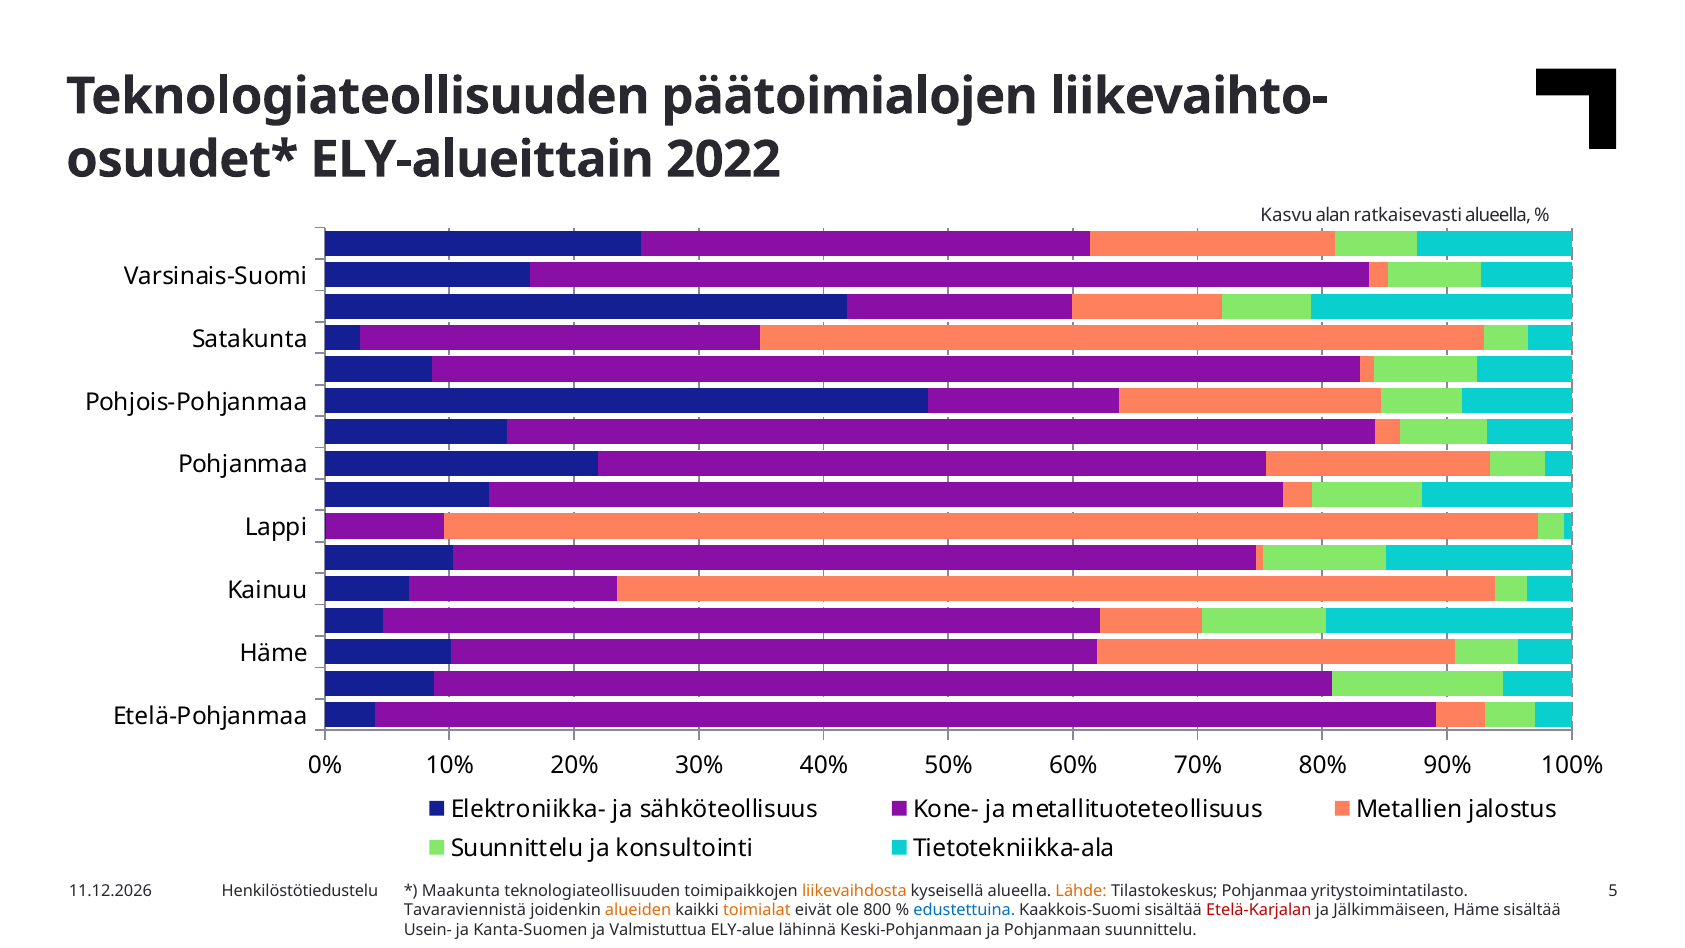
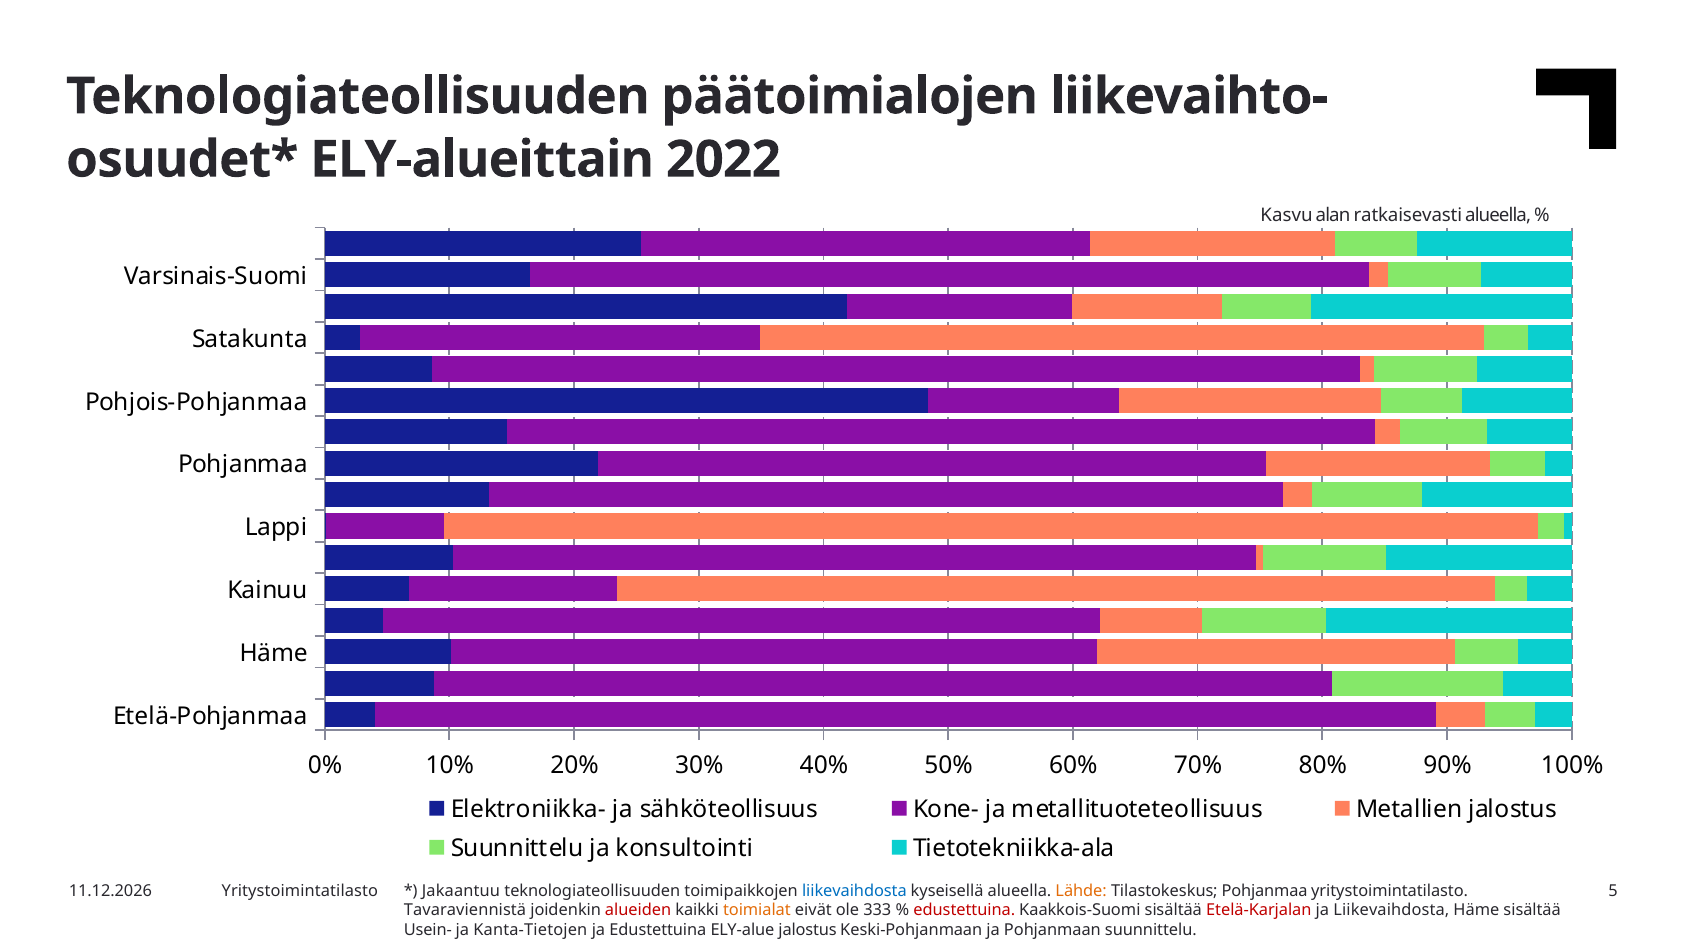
Henkilöstötiedustelu: Henkilöstötiedustelu -> Yritystoimintatilasto (300, 891)
Maakunta: Maakunta -> Jakaantuu (461, 891)
liikevaihdosta colour: orange -> blue (854, 891)
alueiden colour: orange -> red (638, 910)
800: 800 -> 333 (877, 910)
edustettuina colour: blue -> red (964, 910)
ja Jälkimmäiseen: Jälkimmäiseen -> Liikevaihdosta (1391, 910)
Kanta-Suomen: Kanta-Suomen -> Kanta-Tietojen (530, 930)
ja Valmistuttua: Valmistuttua -> Edustettuina (658, 930)
ELY-alue lähinnä: lähinnä -> jalostus (808, 930)
